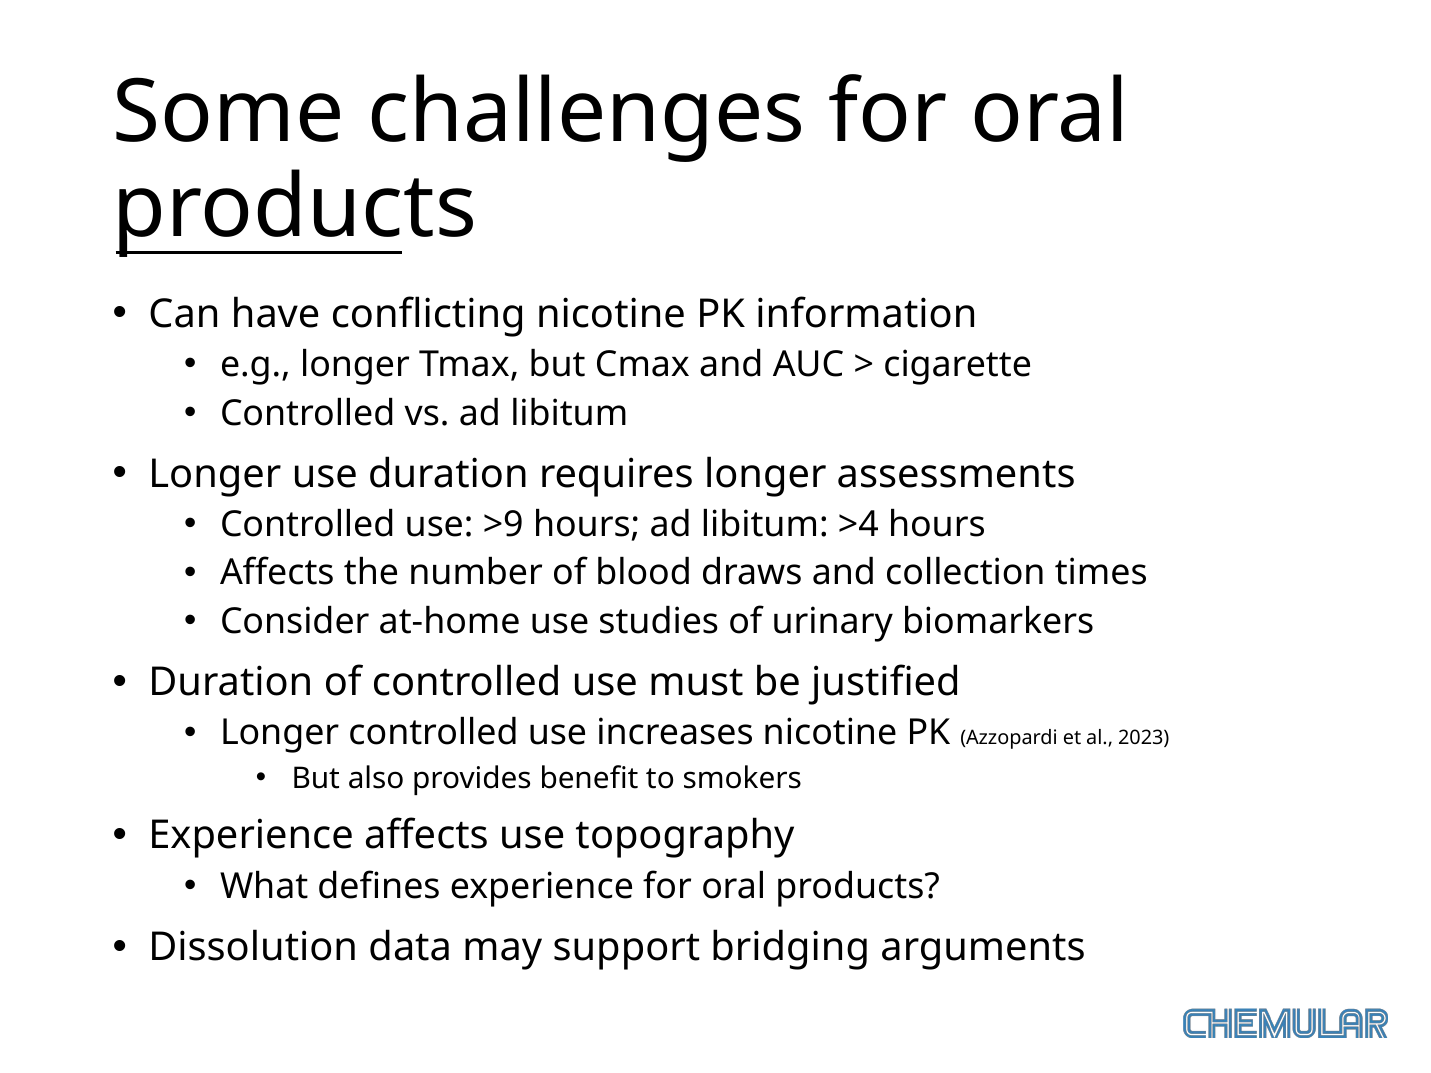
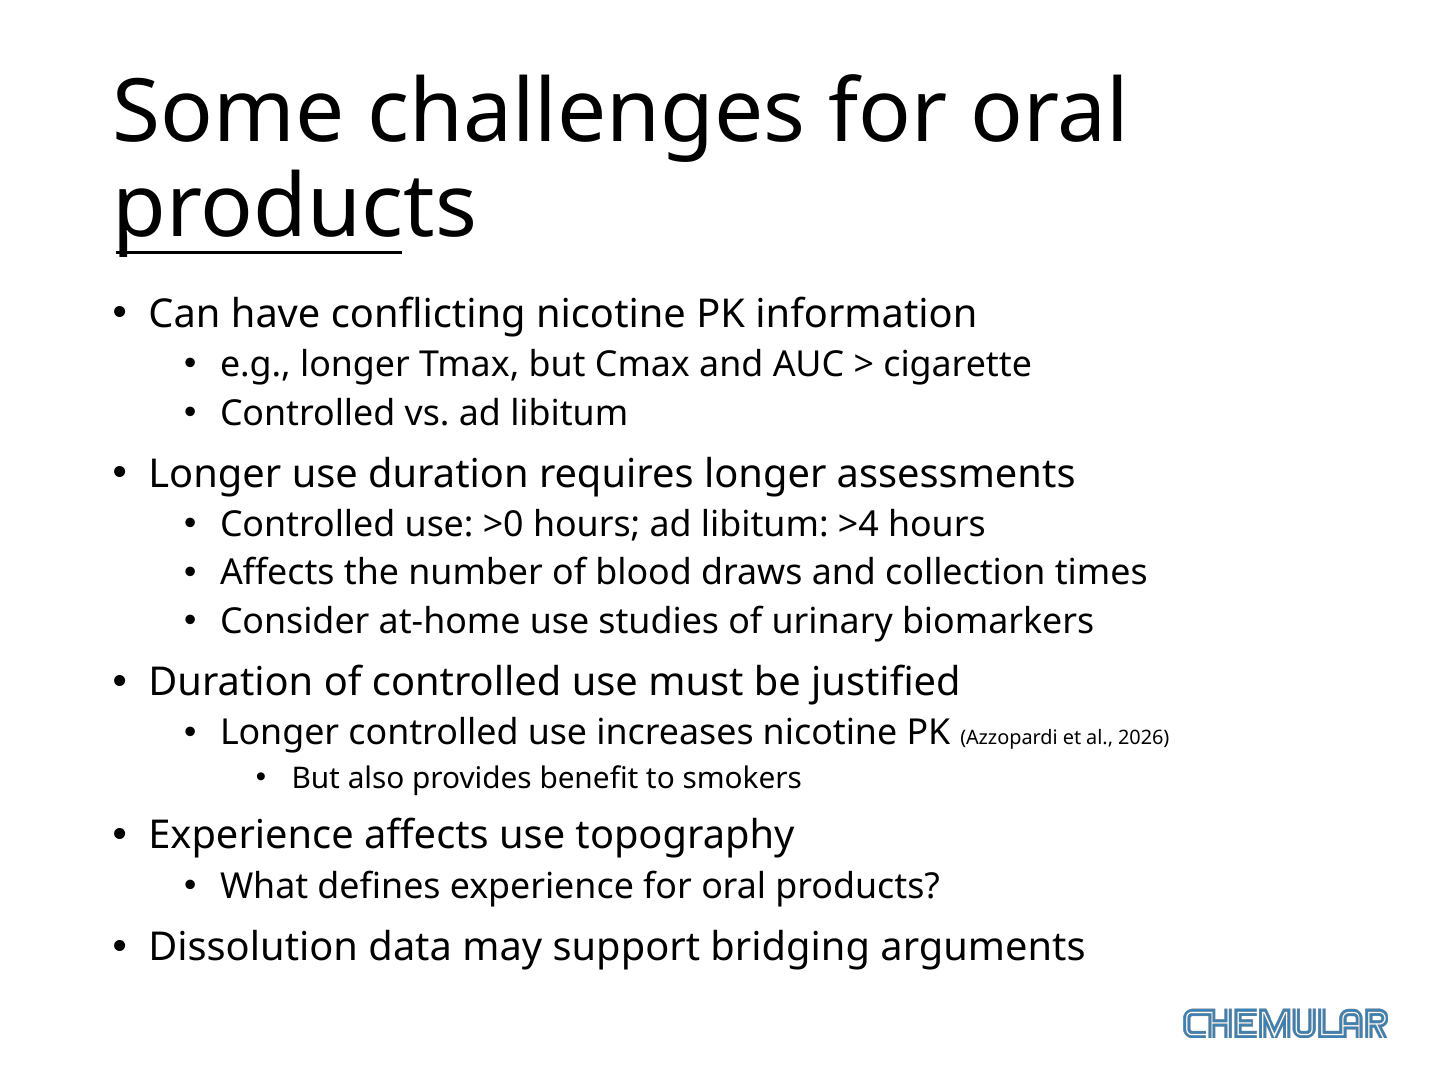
>9: >9 -> >0 (503, 525)
2023: 2023 -> 2026 (1144, 739)
